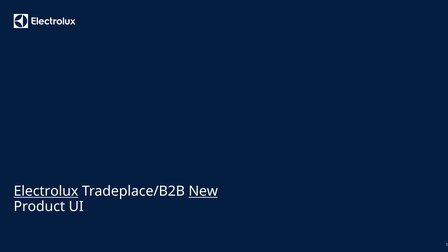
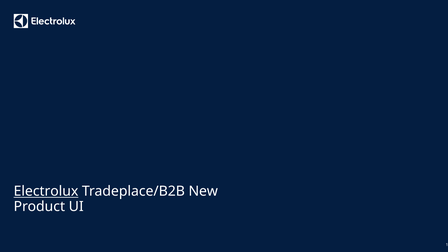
New underline: present -> none (203, 191)
